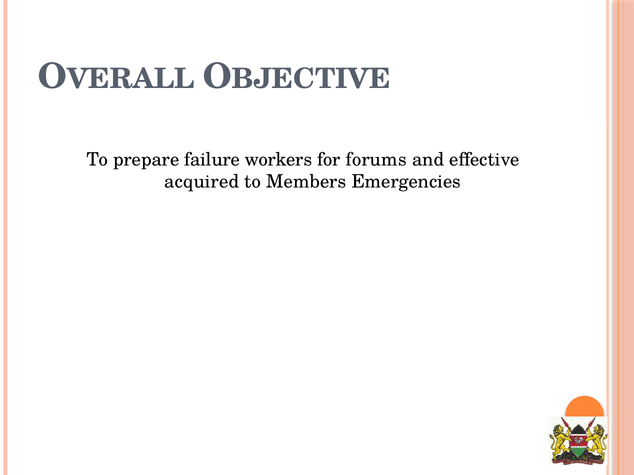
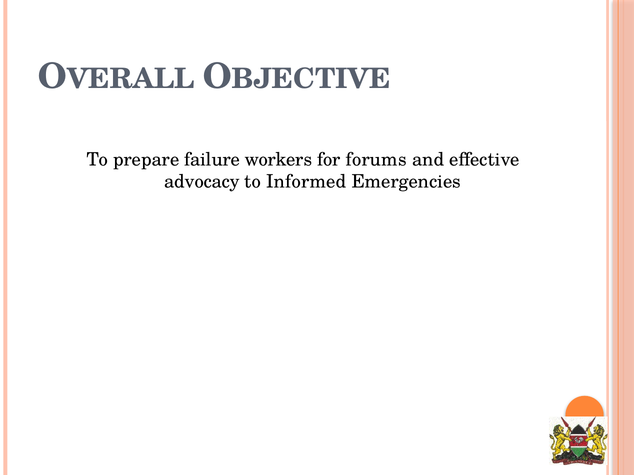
acquired: acquired -> advocacy (202, 182)
Members: Members -> Informed (306, 182)
